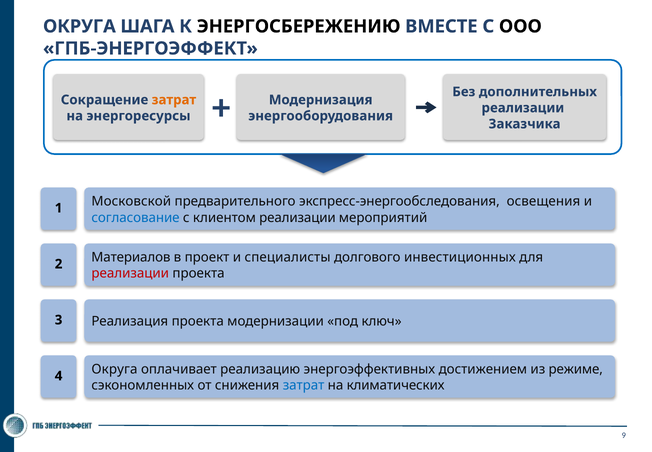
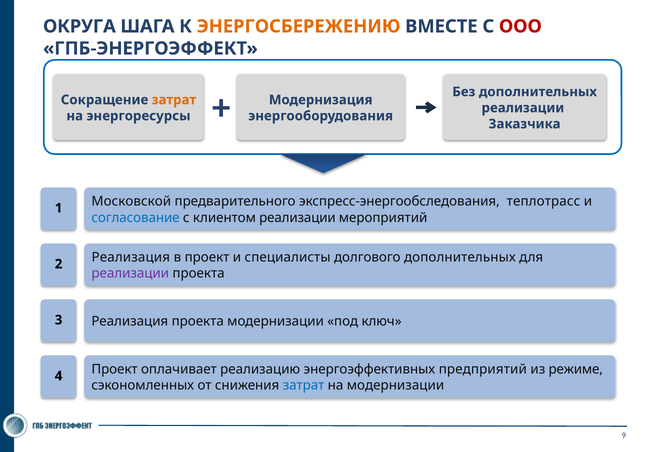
ЭНЕРГОСБЕРЕЖЕНИЮ colour: black -> orange (299, 26)
ООО colour: black -> red (520, 26)
освещения: освещения -> теплотрасс (543, 201)
Материалов: Материалов -> Реализация (131, 257)
долгового инвестиционных: инвестиционных -> дополнительных (460, 257)
реализации colour: red -> purple (130, 273)
Округа: Округа -> Проект (115, 369)
достижением: достижением -> предприятий (483, 369)
на климатических: климатических -> модернизации (395, 385)
